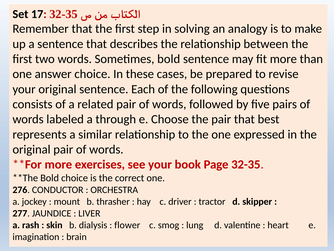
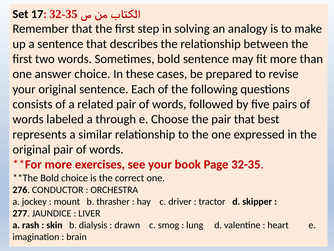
flower: flower -> drawn (127, 225)
